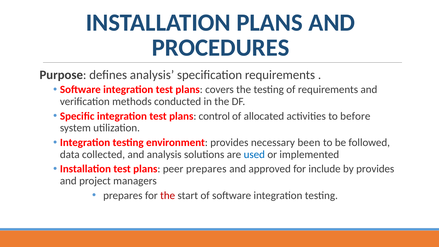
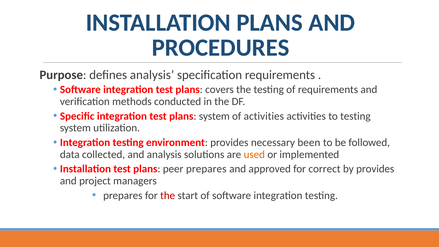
plans control: control -> system (214, 116)
of allocated: allocated -> activities (264, 116)
to before: before -> testing (355, 116)
used colour: blue -> orange (254, 154)
include: include -> correct (325, 169)
